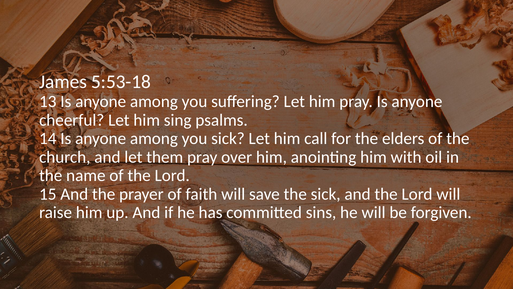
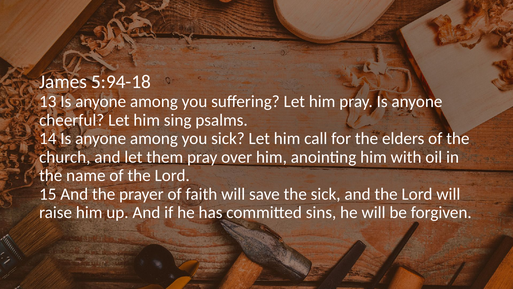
5:53-18: 5:53-18 -> 5:94-18 (121, 82)
